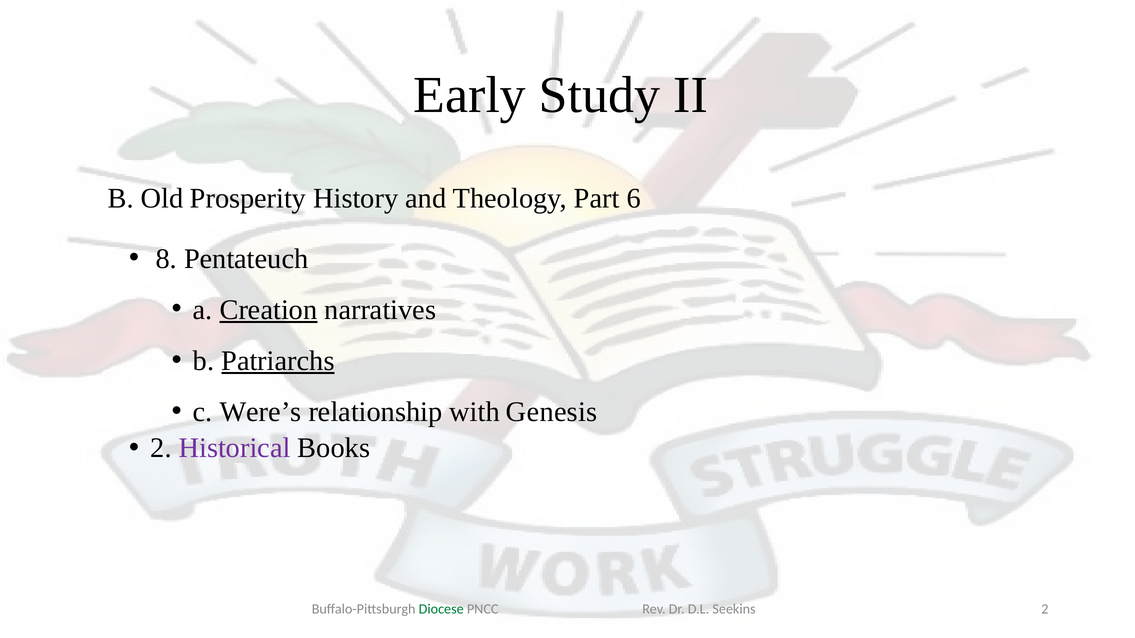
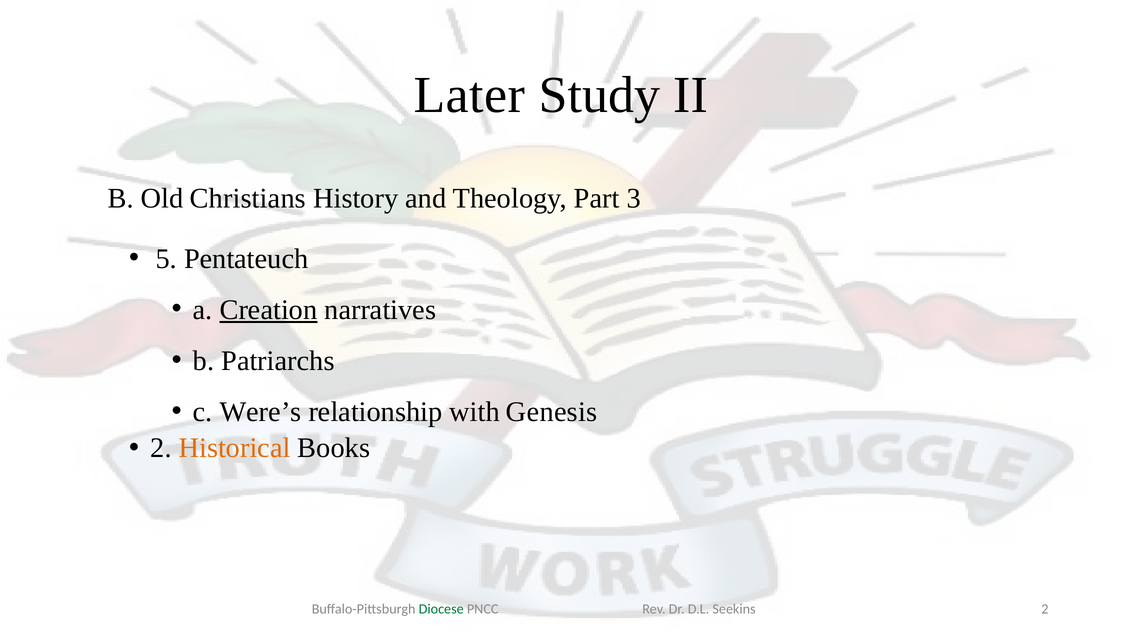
Early: Early -> Later (469, 95)
Prosperity: Prosperity -> Christians (248, 198)
6: 6 -> 3 (634, 198)
8: 8 -> 5 (166, 259)
Patriarchs underline: present -> none (278, 361)
Historical colour: purple -> orange (235, 448)
